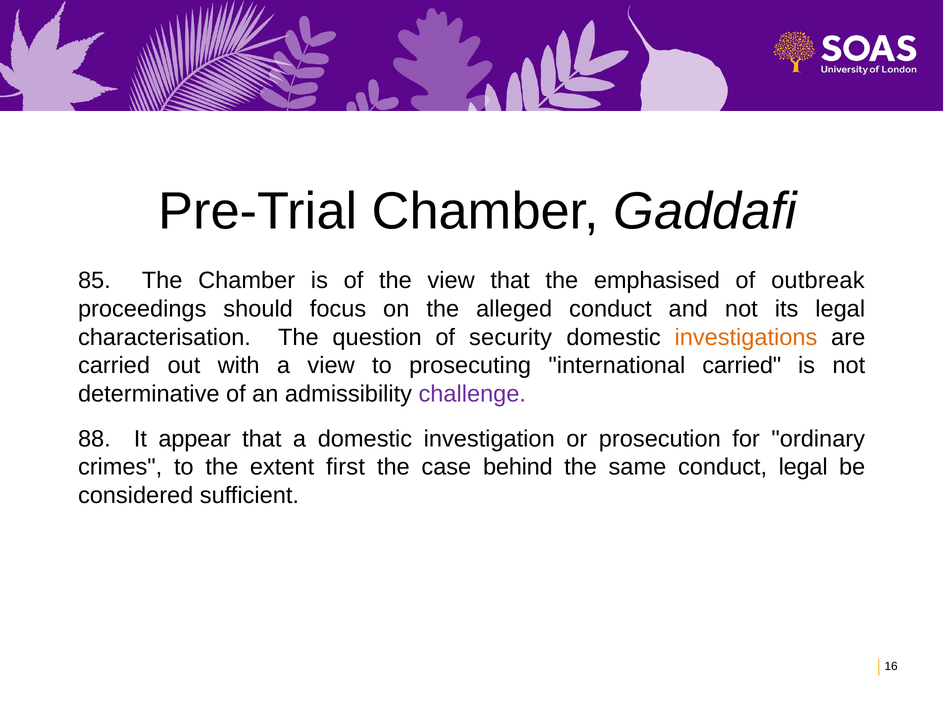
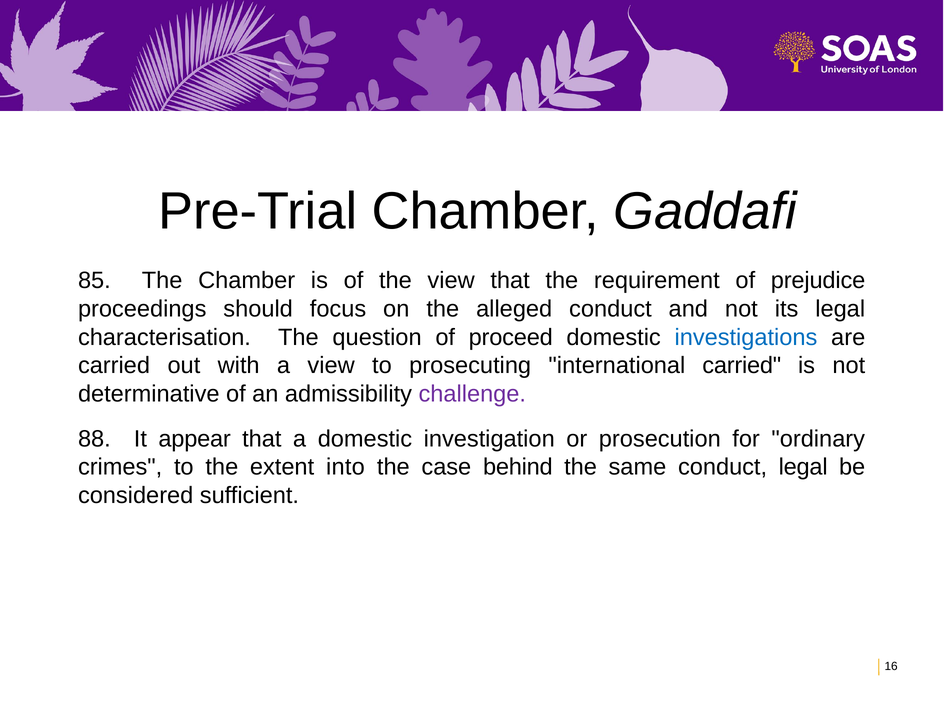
emphasised: emphasised -> requirement (657, 281)
outbreak: outbreak -> prejudice (818, 281)
security: security -> proceed (511, 337)
investigations colour: orange -> blue (746, 337)
first: first -> into (345, 467)
